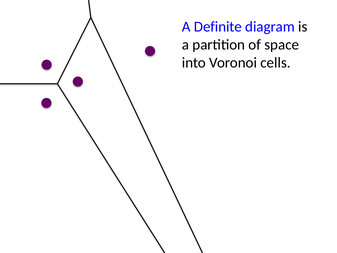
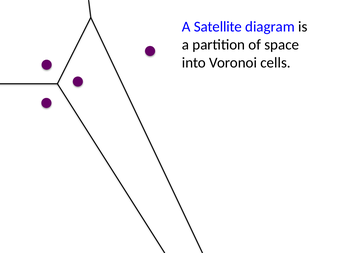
Definite: Definite -> Satellite (218, 27)
